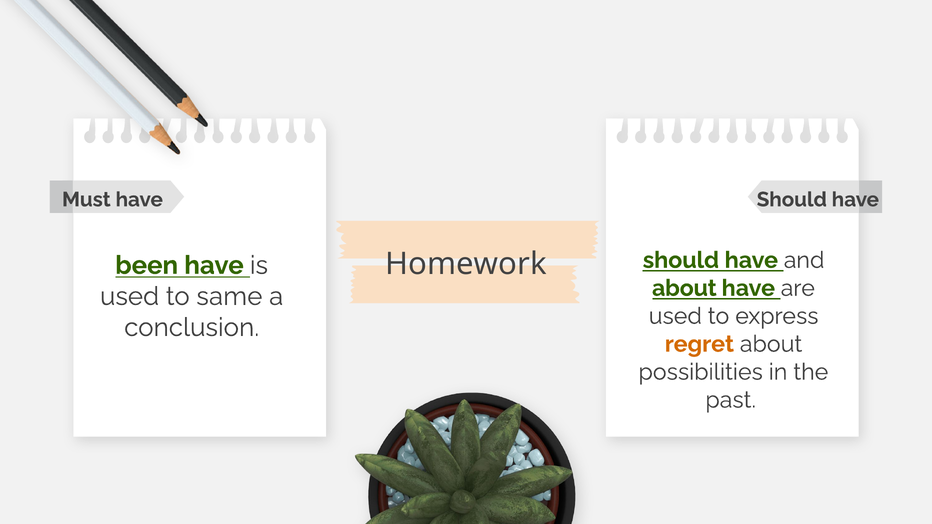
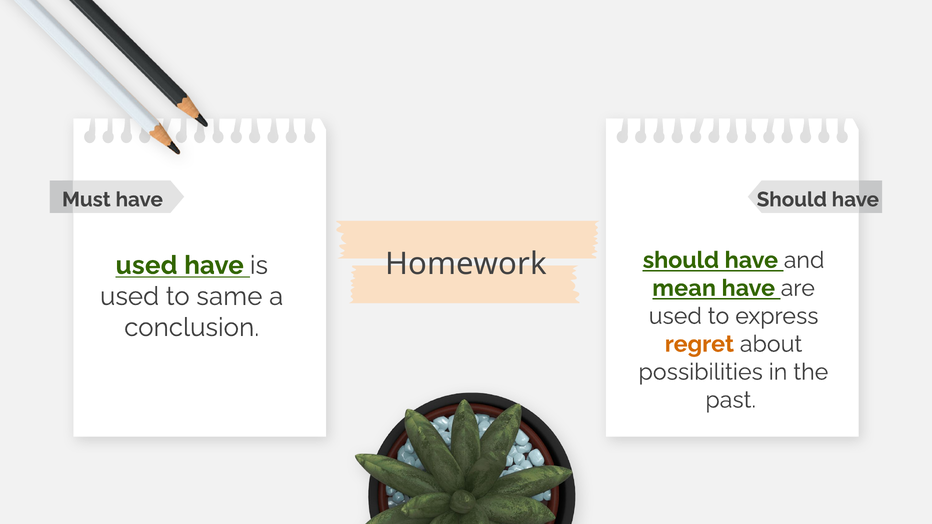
been: been -> used (147, 265)
about: about -> mean (684, 288)
